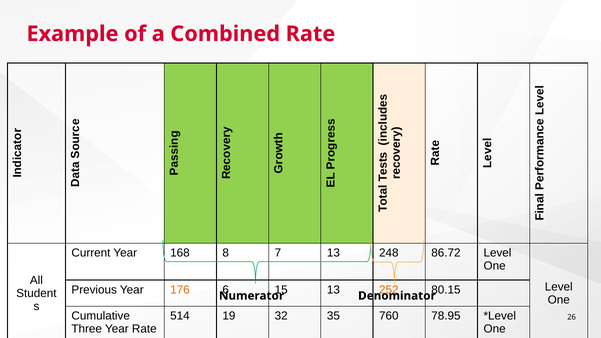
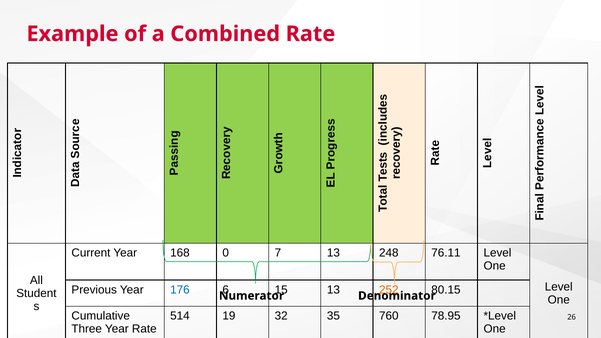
8: 8 -> 0 (226, 253)
86.72: 86.72 -> 76.11 (446, 253)
176 colour: orange -> blue (180, 290)
